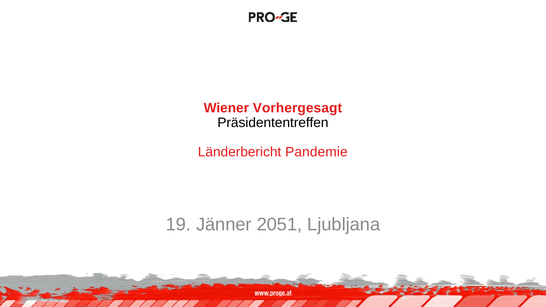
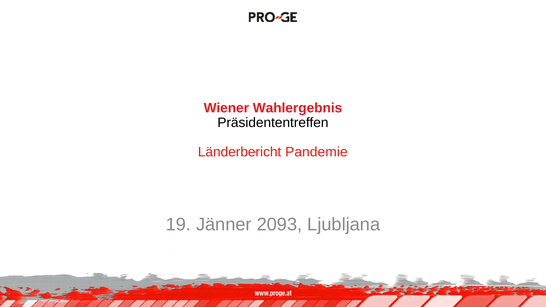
Vorhergesagt: Vorhergesagt -> Wahlergebnis (298, 108)
2051: 2051 -> 2093 (279, 225)
